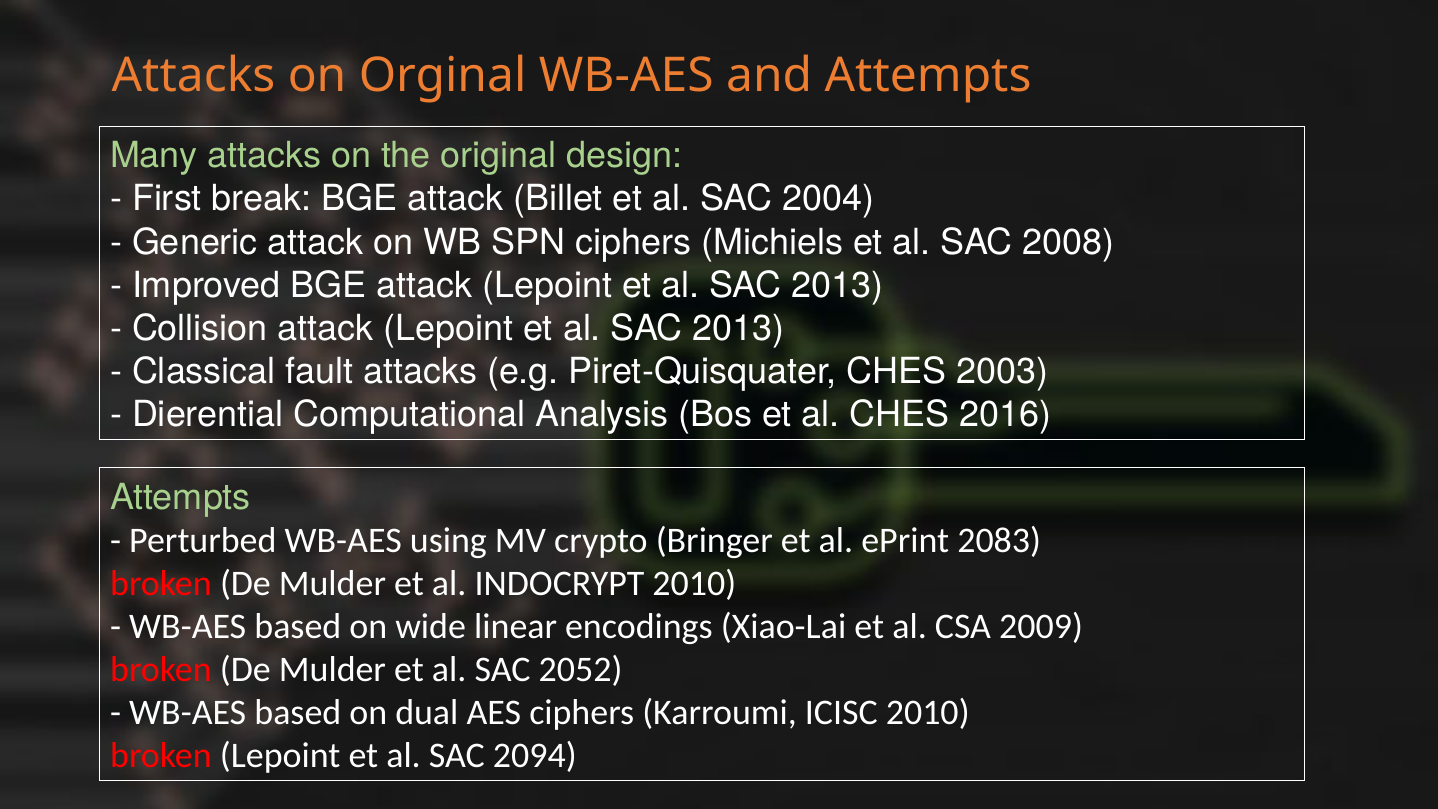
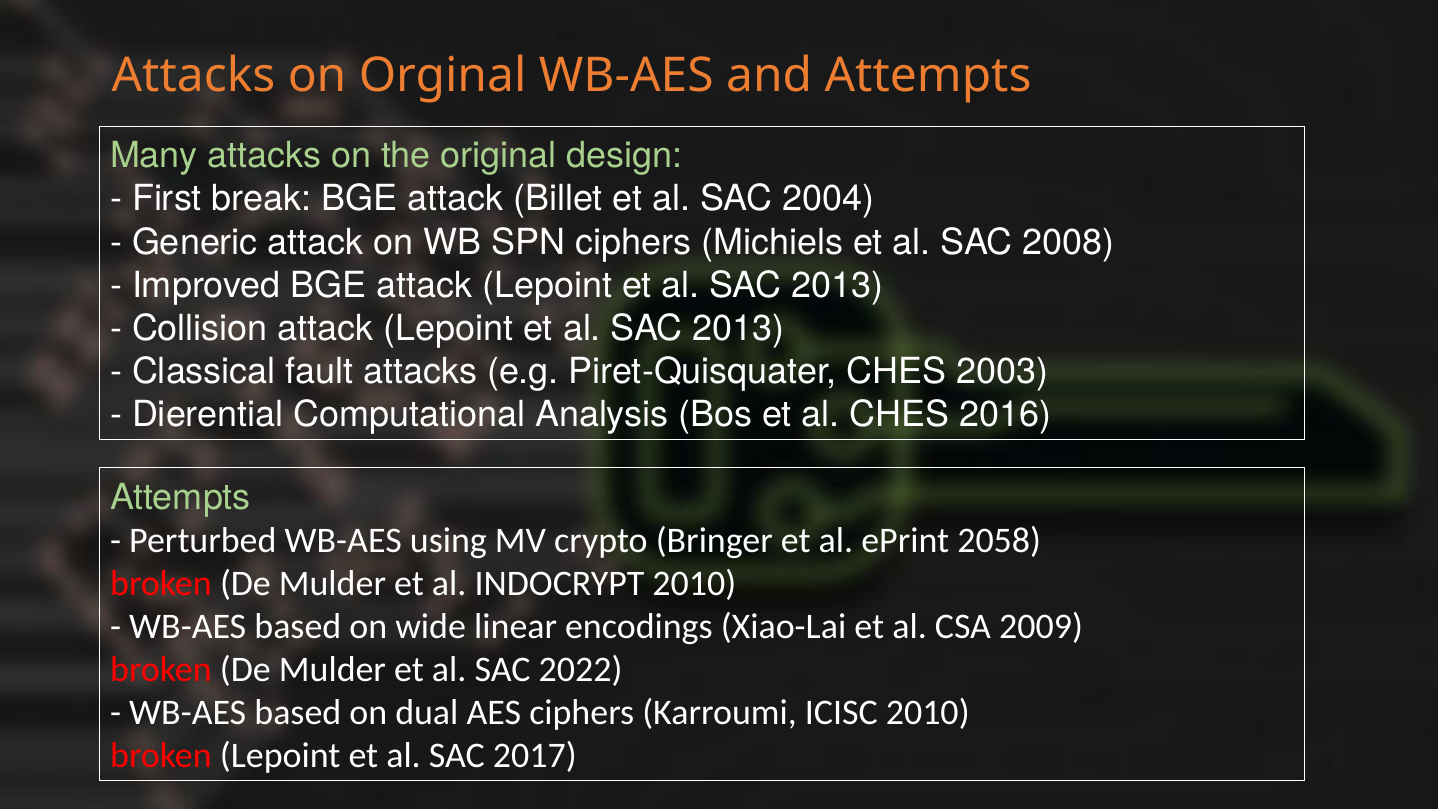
2083: 2083 -> 2058 (999, 540)
2052: 2052 -> 2022 (581, 670)
2094: 2094 -> 2017 (535, 756)
